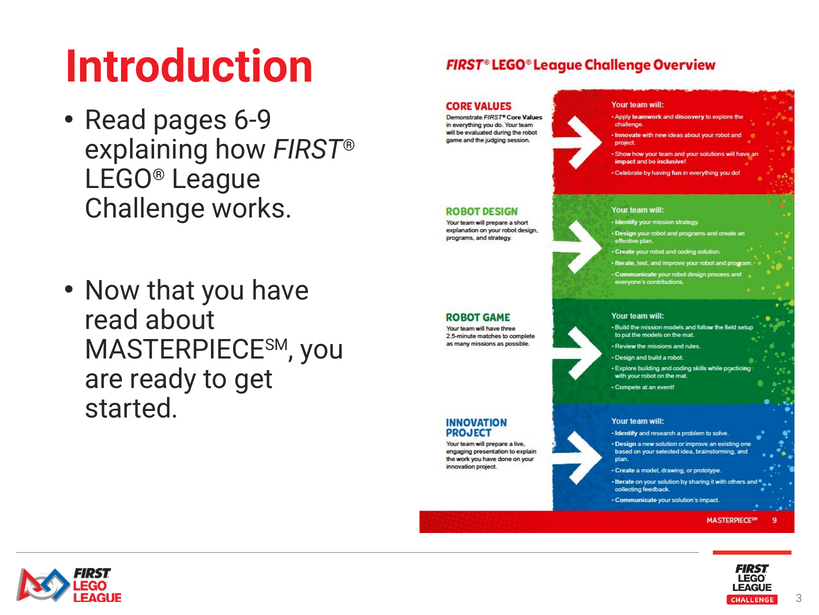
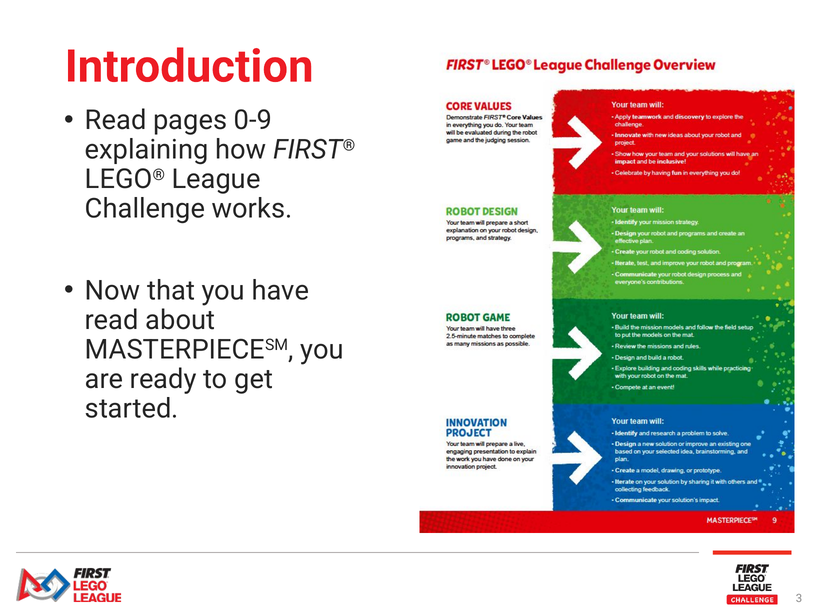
6-9: 6-9 -> 0-9 (253, 120)
